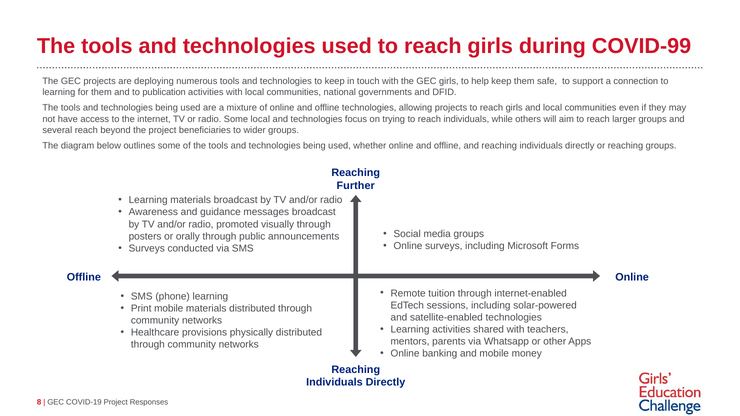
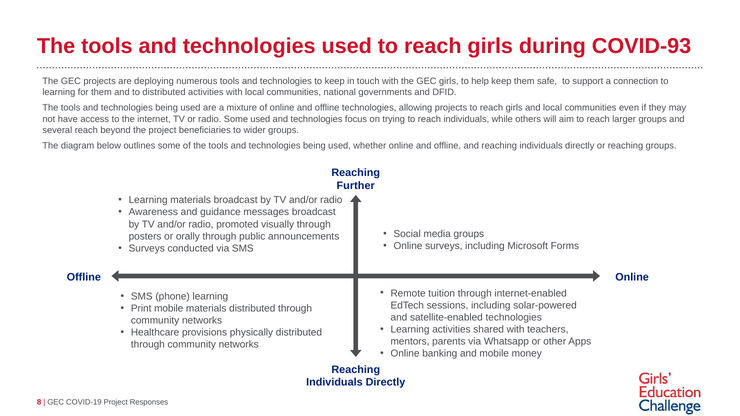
COVID-99: COVID-99 -> COVID-93 (642, 46)
to publication: publication -> distributed (164, 92)
Some local: local -> used (260, 119)
